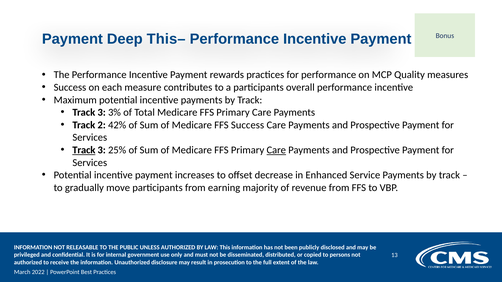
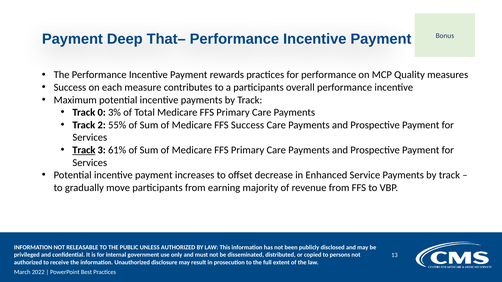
This–: This– -> That– (166, 39)
3: 3 -> 0 (102, 113)
42%: 42% -> 55% (117, 125)
25%: 25% -> 61% (117, 150)
Care underline: present -> none (276, 150)
